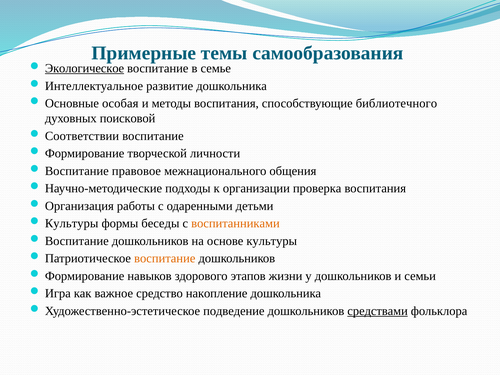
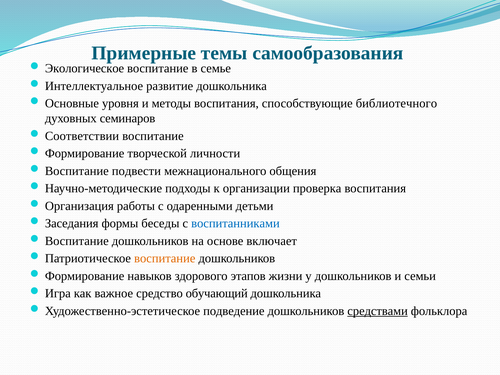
Экологическое underline: present -> none (84, 68)
особая: особая -> уровня (120, 103)
поисковой: поисковой -> семинаров (128, 118)
правовое: правовое -> подвести (136, 171)
Культуры: Культуры -> Заседания (72, 223)
воспитанниками colour: orange -> blue (235, 223)
основе культуры: культуры -> включает (272, 241)
накопление: накопление -> обучающий (217, 293)
